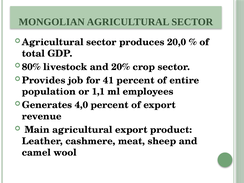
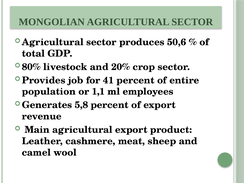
20,0: 20,0 -> 50,6 (177, 42)
4,0: 4,0 -> 5,8 (81, 105)
